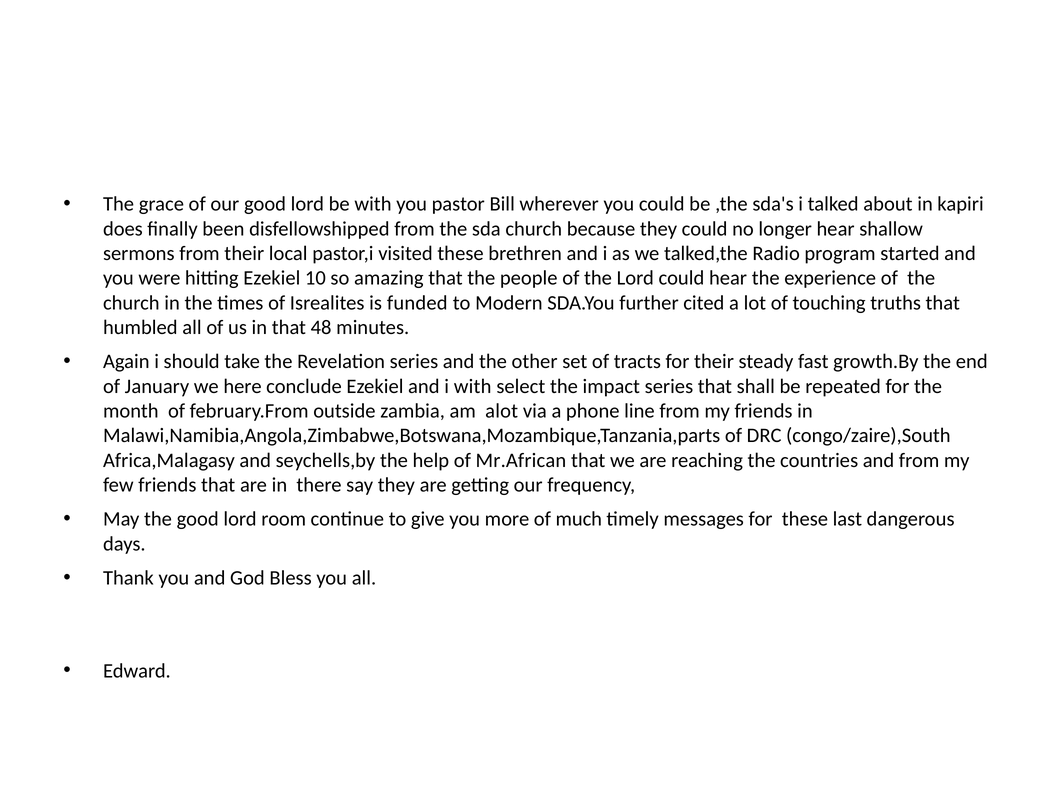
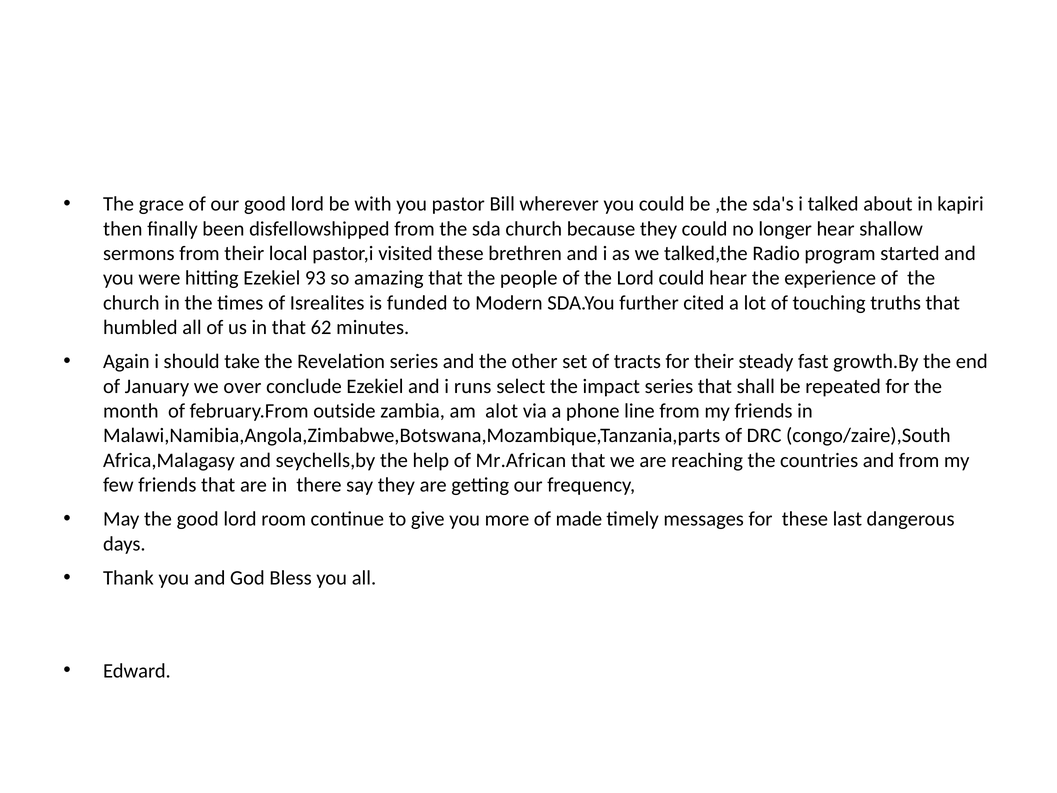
does: does -> then (123, 229)
10: 10 -> 93 (315, 278)
48: 48 -> 62 (321, 327)
here: here -> over (242, 386)
i with: with -> runs (473, 386)
much: much -> made (579, 519)
